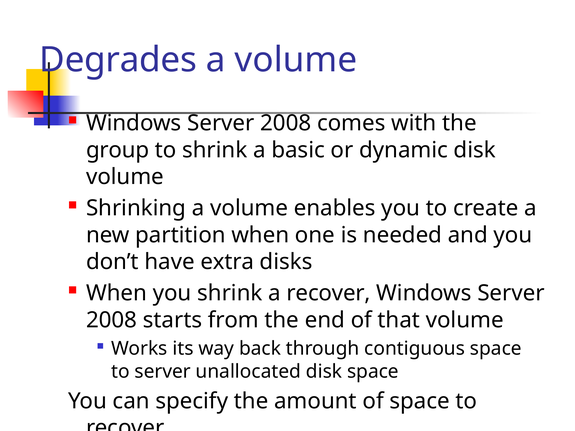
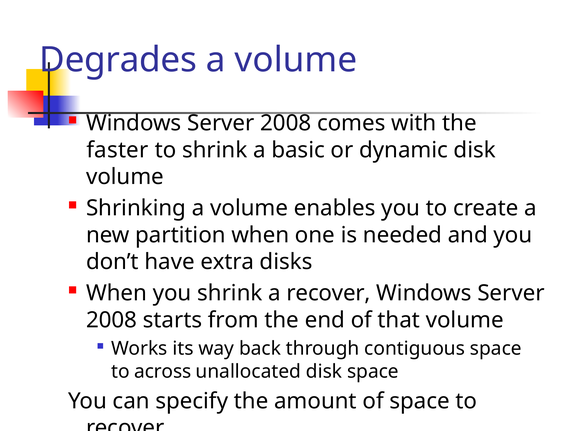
group: group -> faster (117, 150)
to server: server -> across (163, 372)
